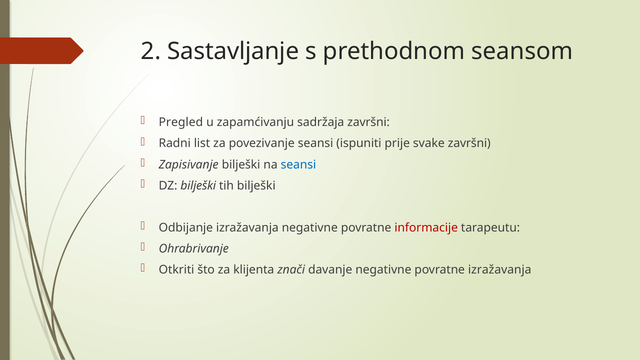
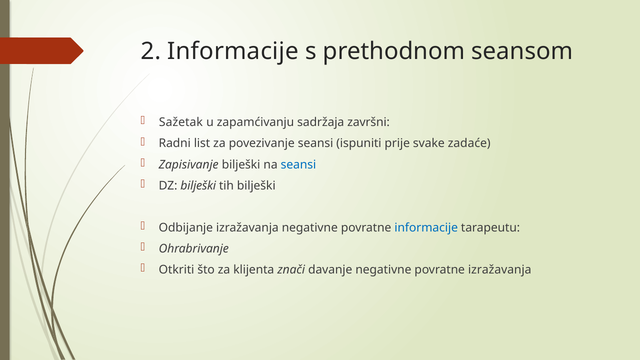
2 Sastavljanje: Sastavljanje -> Informacije (233, 51)
Pregled: Pregled -> Sažetak (181, 122)
svake završni: završni -> zadaće (469, 144)
informacije colour: red -> blue (426, 228)
